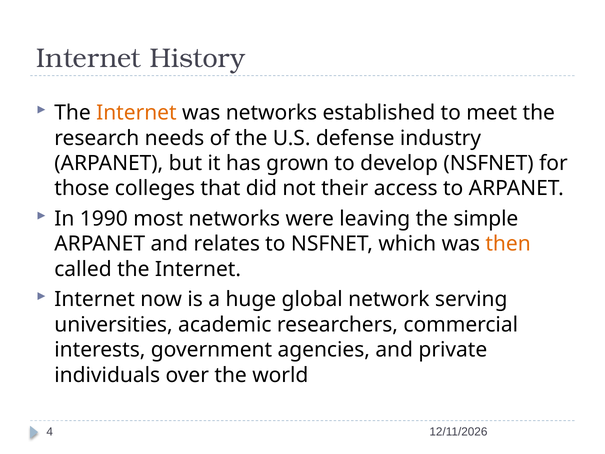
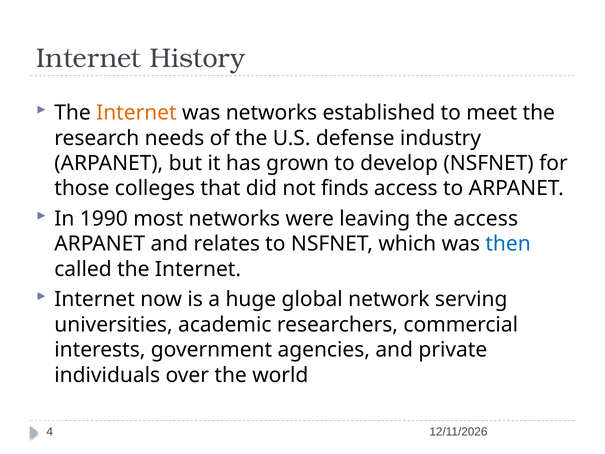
their: their -> finds (345, 188)
the simple: simple -> access (486, 219)
then colour: orange -> blue (508, 244)
